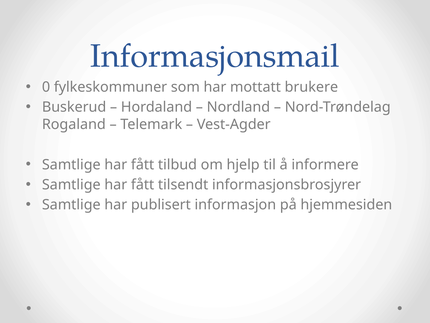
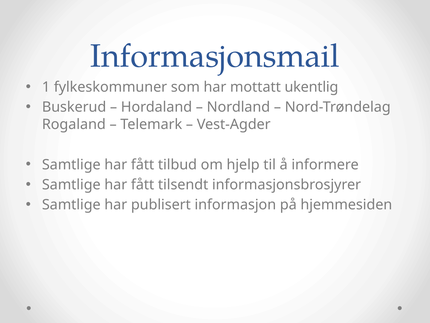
0: 0 -> 1 (46, 87)
brukere: brukere -> ukentlig (311, 87)
